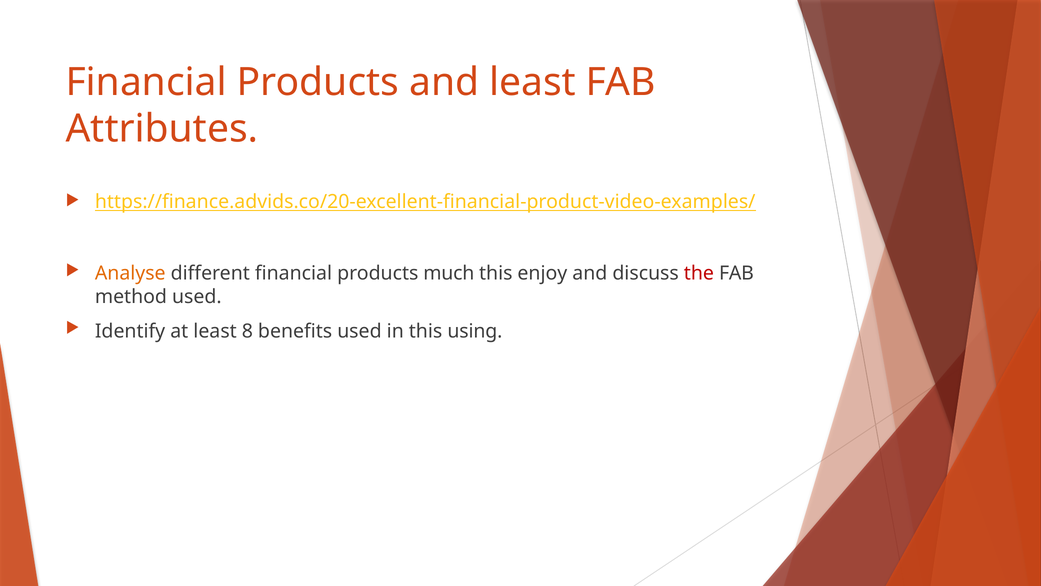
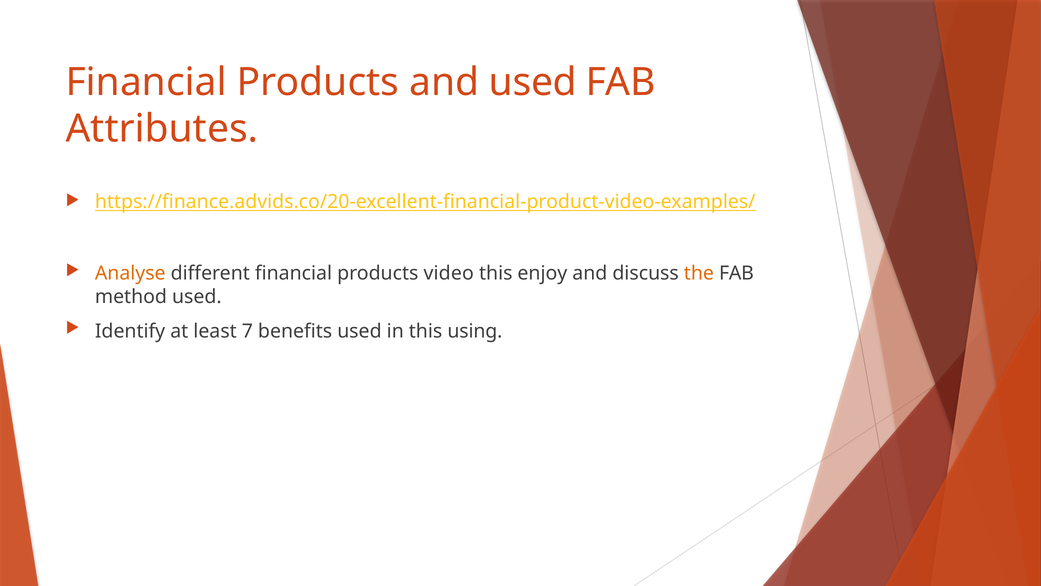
and least: least -> used (533, 82)
much: much -> video (449, 273)
the colour: red -> orange (699, 273)
8: 8 -> 7 (247, 331)
